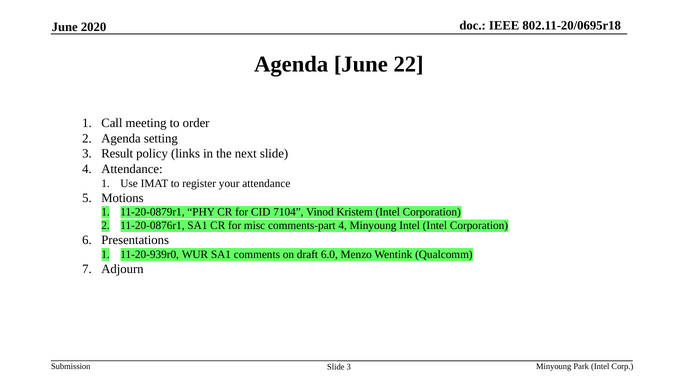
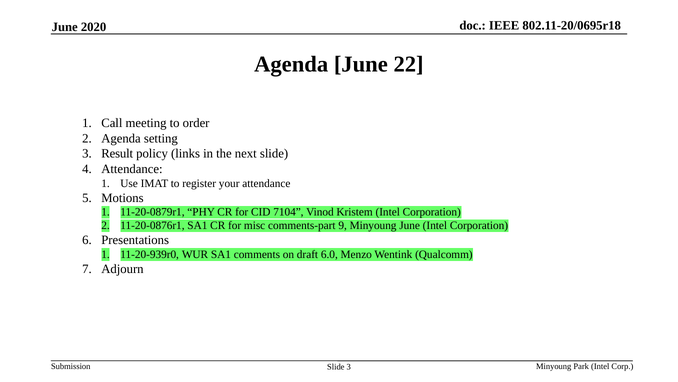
comments-part 4: 4 -> 9 (343, 225)
Minyoung Intel: Intel -> June (410, 225)
